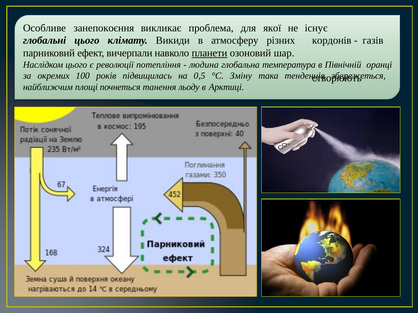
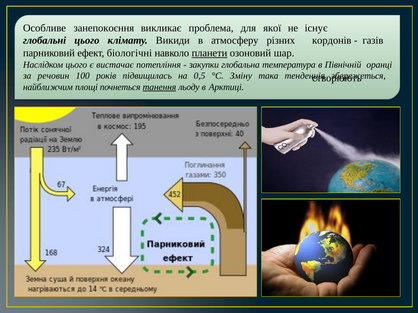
вичерпали: вичерпали -> біологічні (129, 53)
революції: революції -> вистачає (115, 65)
людина: людина -> закупки (204, 65)
окремих: окремих -> речовин (53, 76)
танення underline: none -> present (159, 87)
